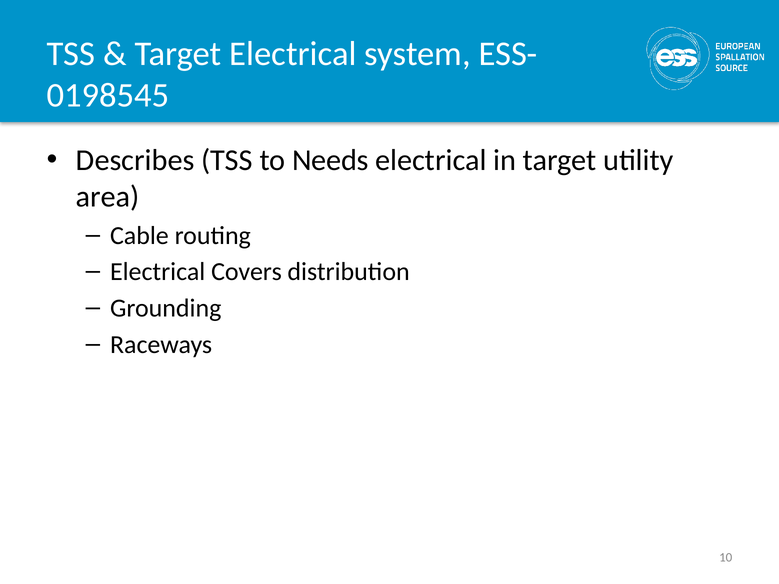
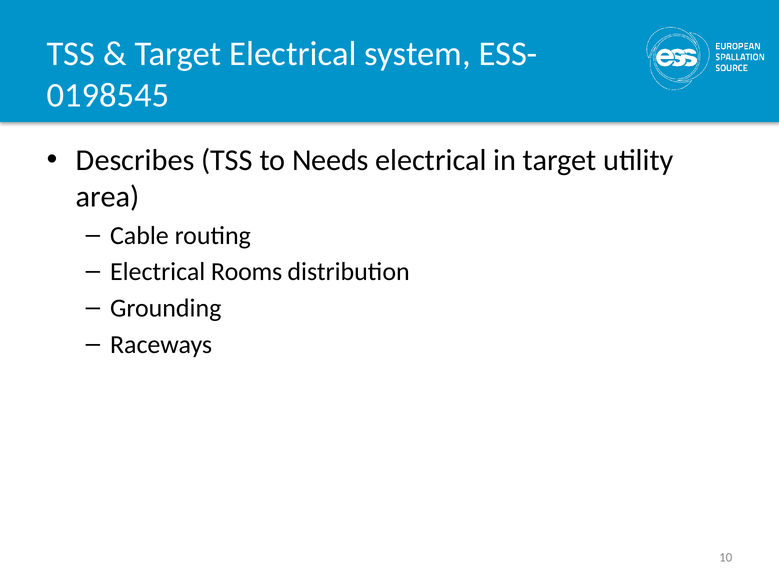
Covers: Covers -> Rooms (247, 272)
